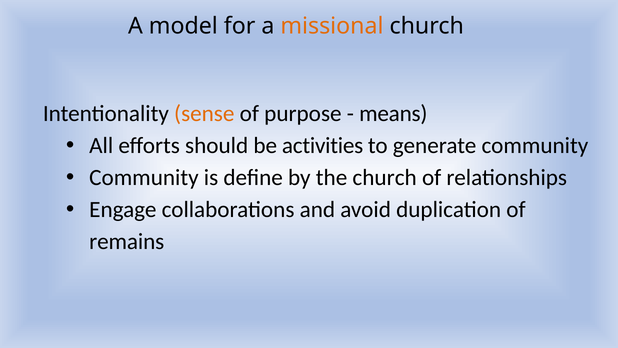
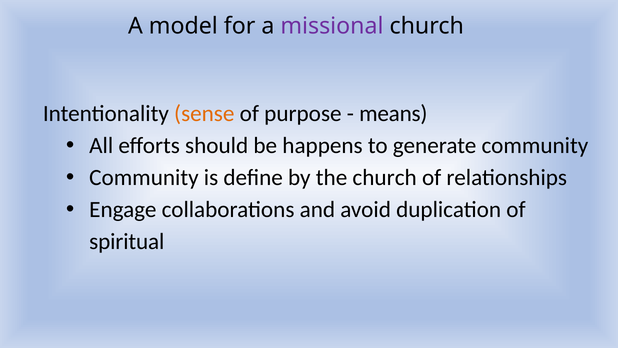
missional colour: orange -> purple (332, 26)
activities: activities -> happens (323, 146)
remains: remains -> spiritual (127, 242)
